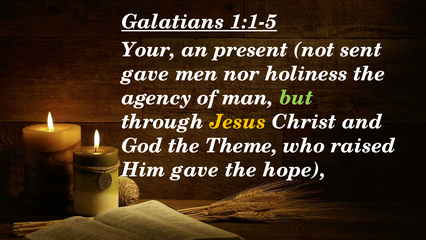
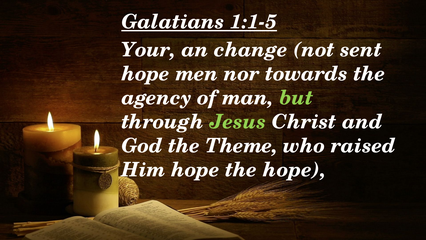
present: present -> change (251, 50)
gave: gave -> hope (146, 74)
holiness: holiness -> towards (306, 74)
Jesus colour: yellow -> light green (238, 122)
Him gave: gave -> hope (195, 170)
